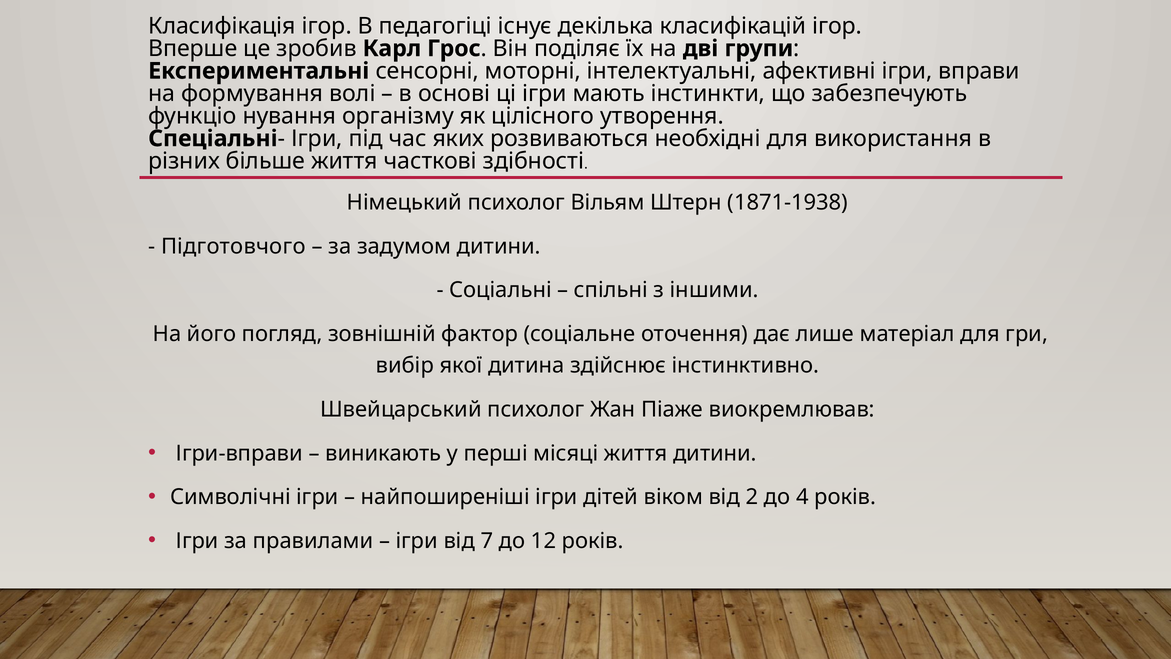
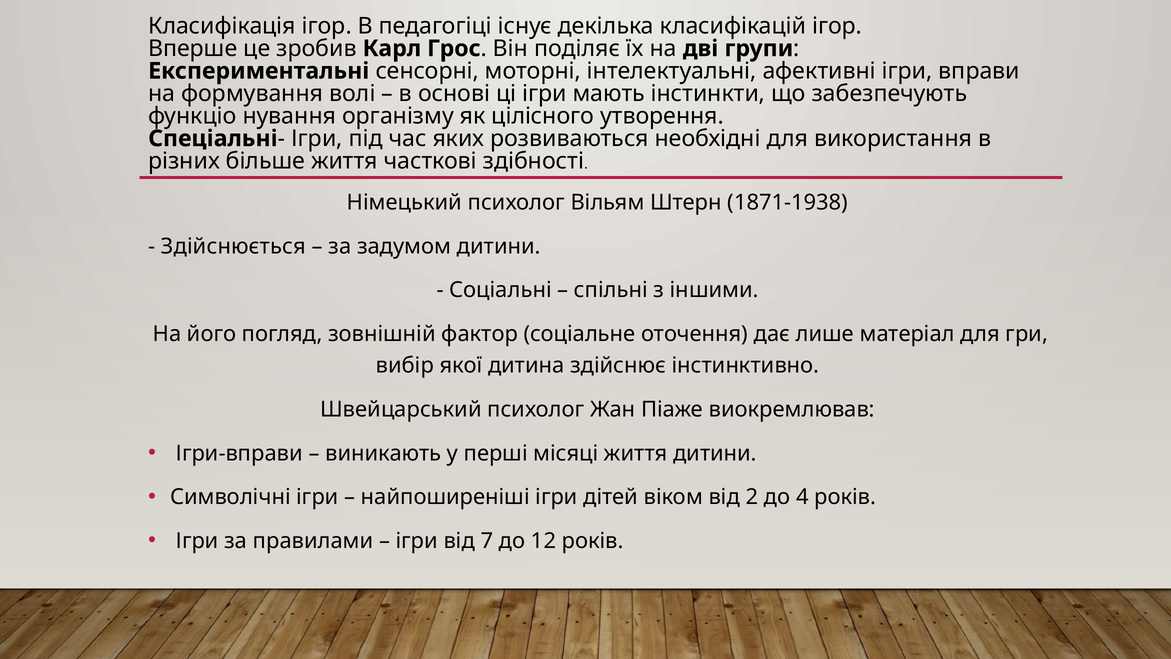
Підготовчого: Підготовчого -> Здійснюється (233, 246)
